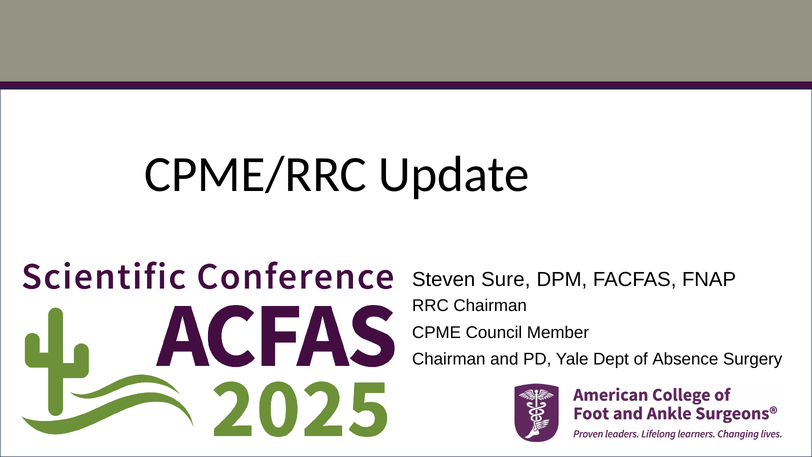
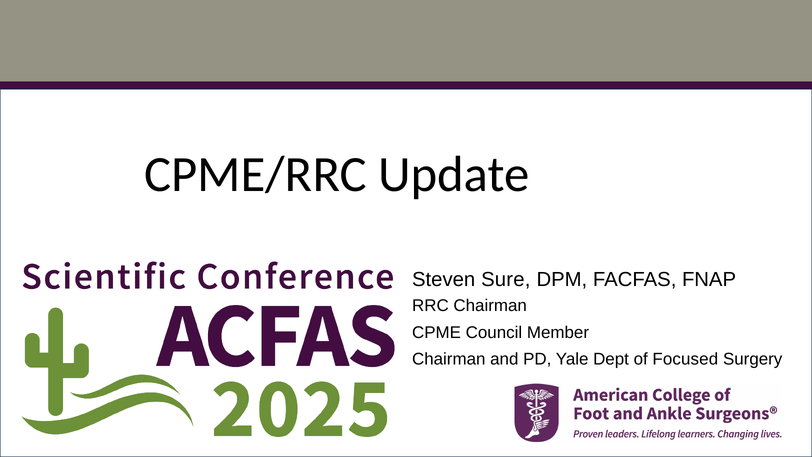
Absence: Absence -> Focused (685, 359)
